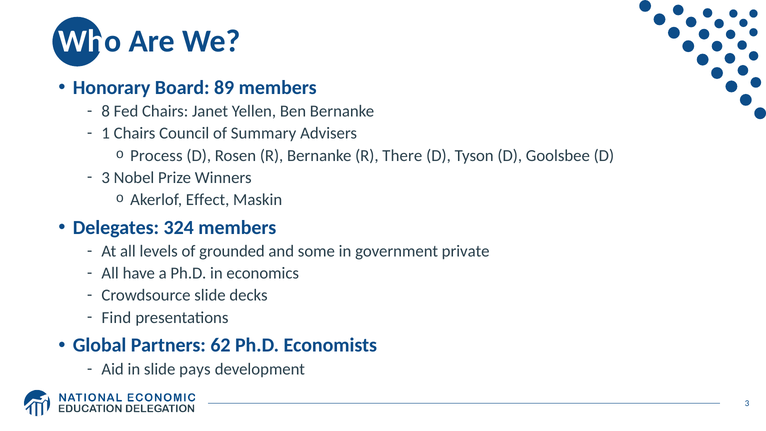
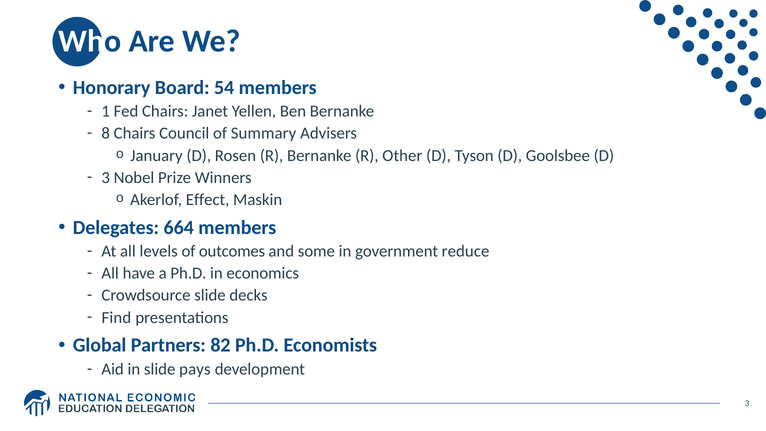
89: 89 -> 54 (224, 87)
8: 8 -> 1 (106, 111)
1: 1 -> 8 (106, 133)
Process: Process -> January (156, 155)
There: There -> Other (402, 155)
324: 324 -> 664 (179, 227)
grounded: grounded -> outcomes (232, 251)
private: private -> reduce (466, 251)
62: 62 -> 82 (220, 345)
